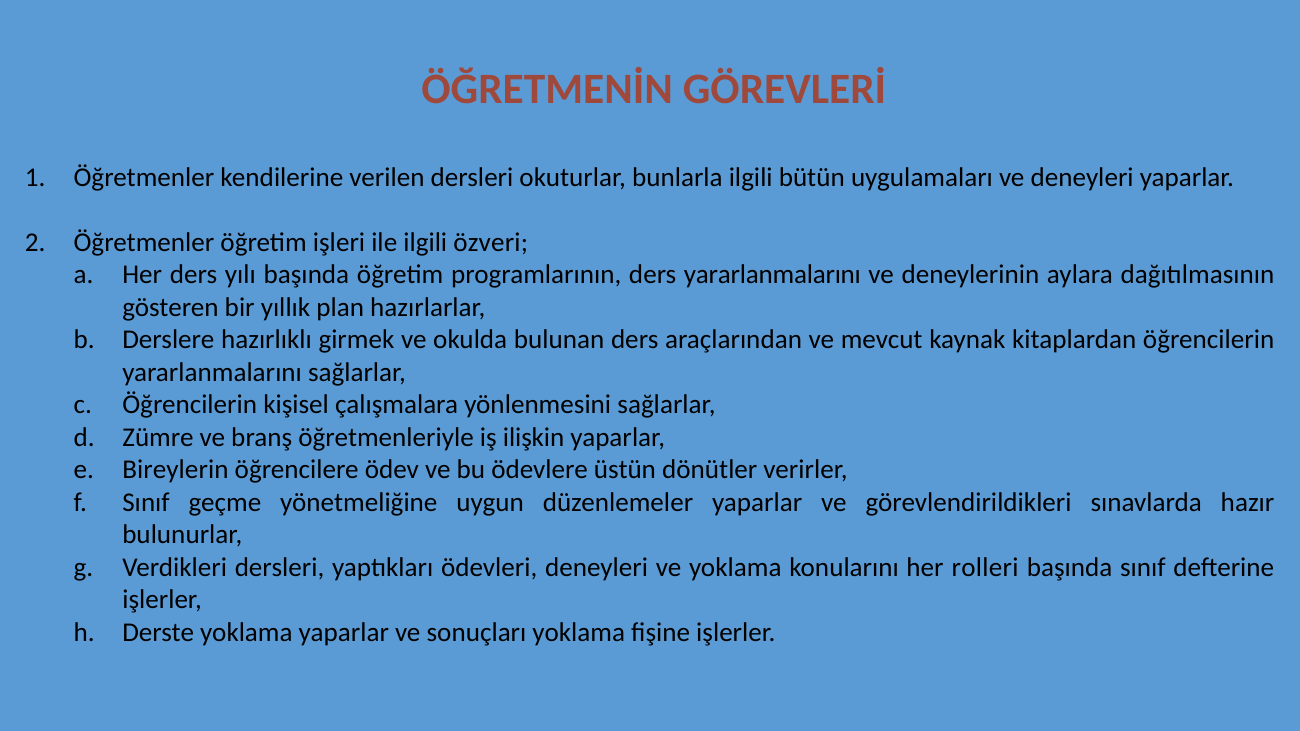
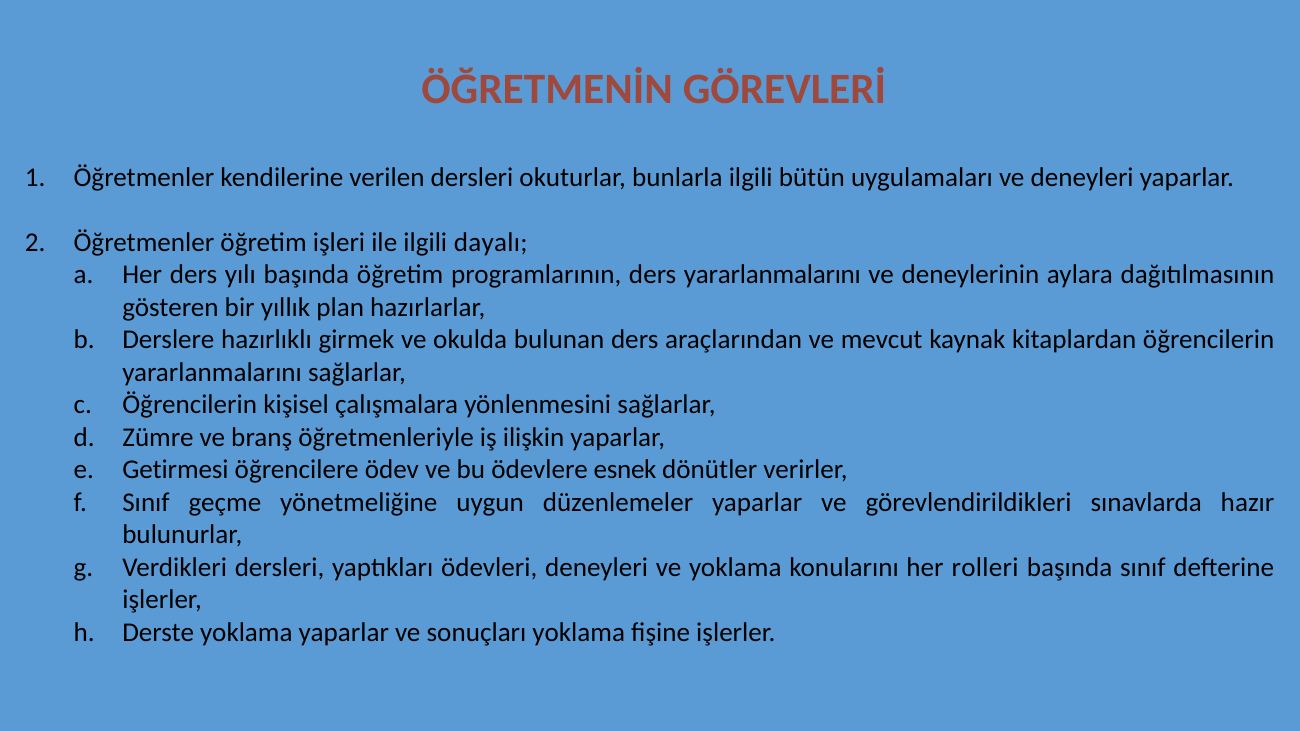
özveri: özveri -> dayalı (491, 242)
Bireylerin: Bireylerin -> Getirmesi (176, 470)
üstün: üstün -> esnek (625, 470)
